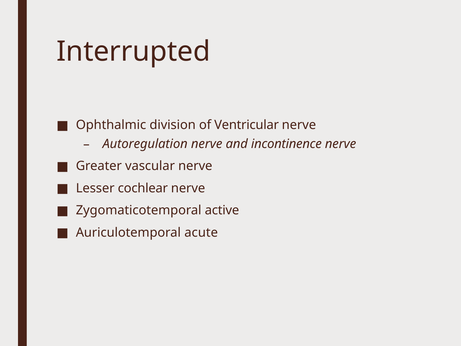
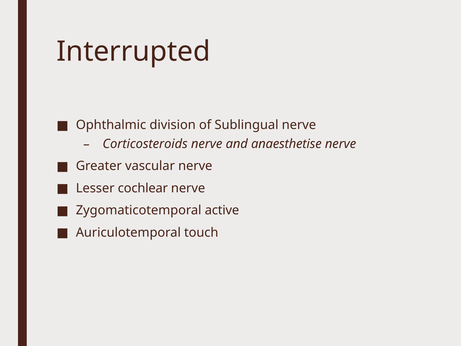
Ventricular: Ventricular -> Sublingual (247, 125)
Autoregulation: Autoregulation -> Corticosteroids (145, 144)
incontinence: incontinence -> anaesthetise (286, 144)
acute: acute -> touch (201, 232)
